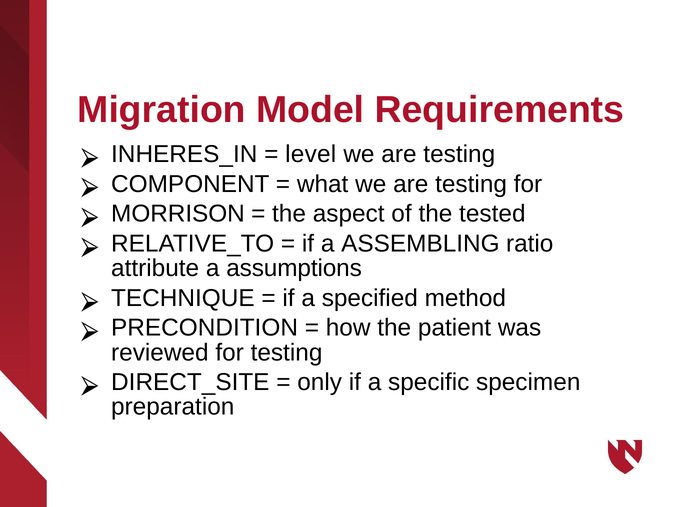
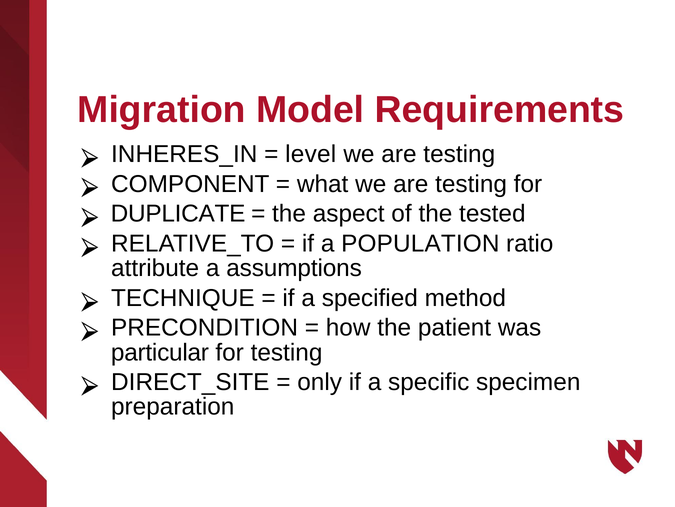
MORRISON: MORRISON -> DUPLICATE (178, 214)
ASSEMBLING: ASSEMBLING -> POPULATION (420, 243)
reviewed: reviewed -> particular (160, 352)
